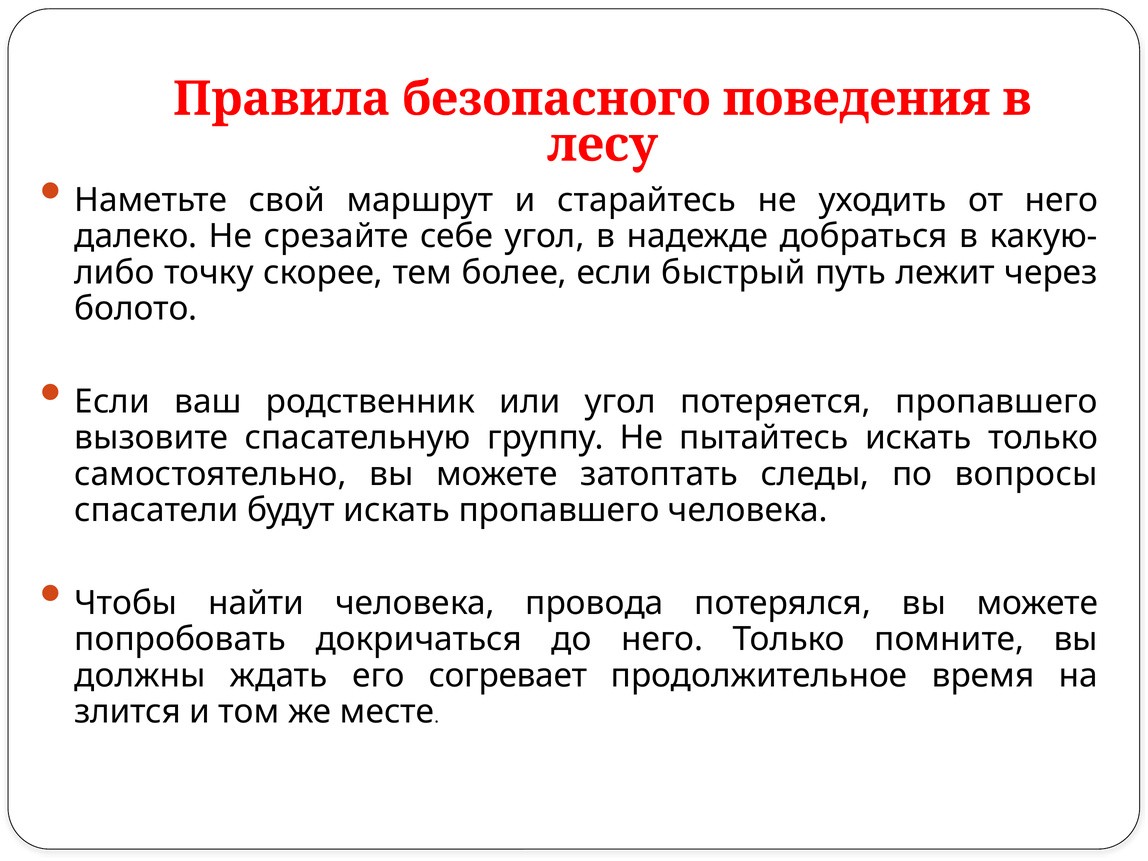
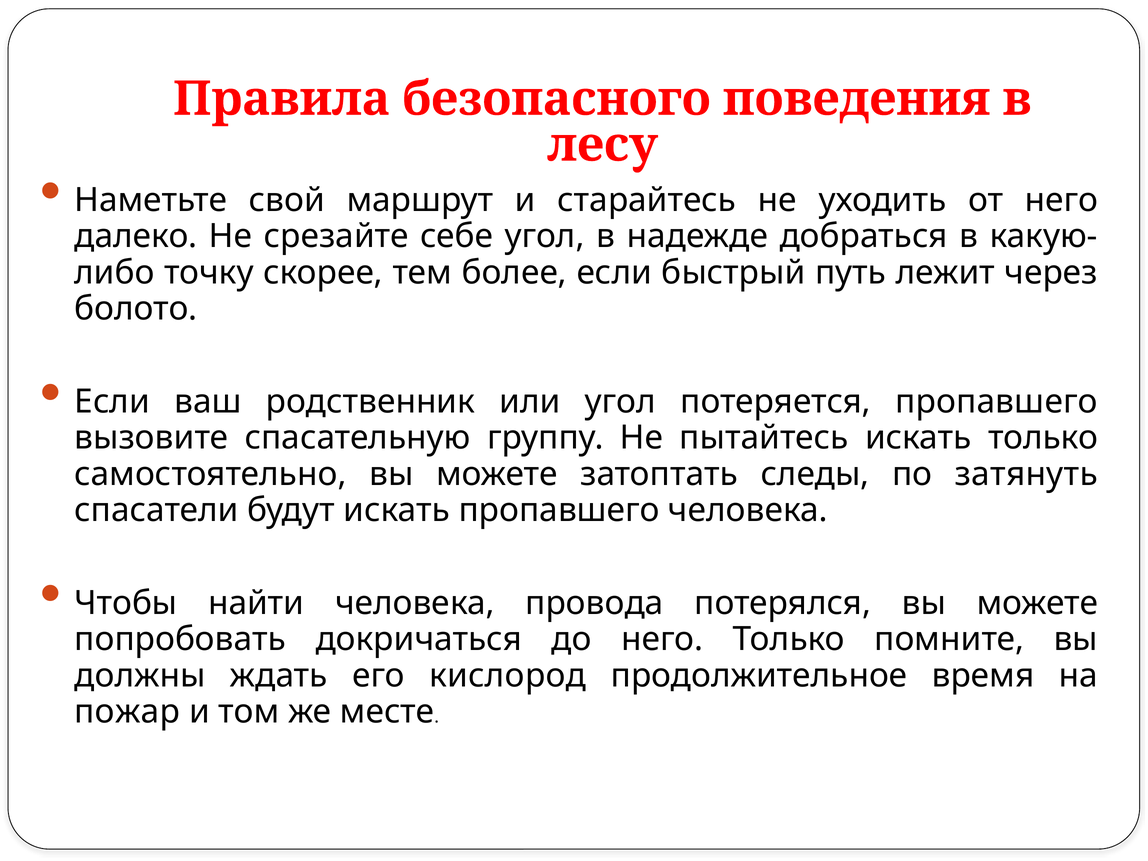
вопросы: вопросы -> затянуть (1026, 474)
согревает: согревает -> кислород (508, 675)
злится: злится -> пожар (127, 712)
